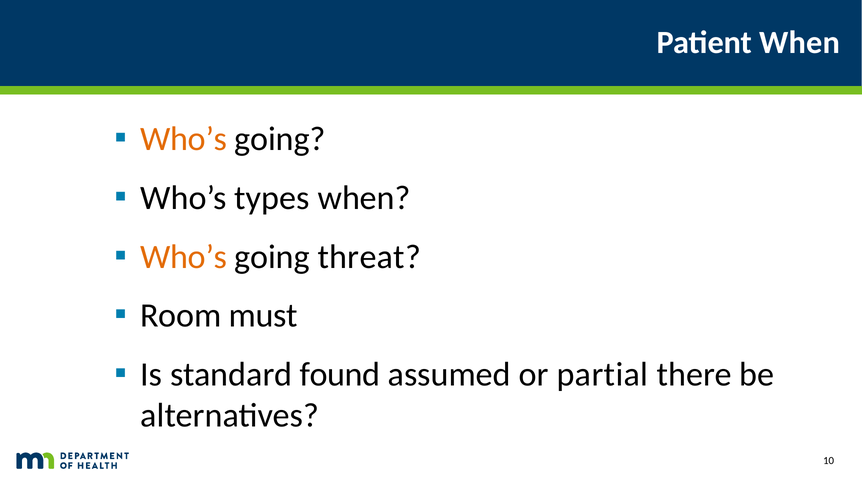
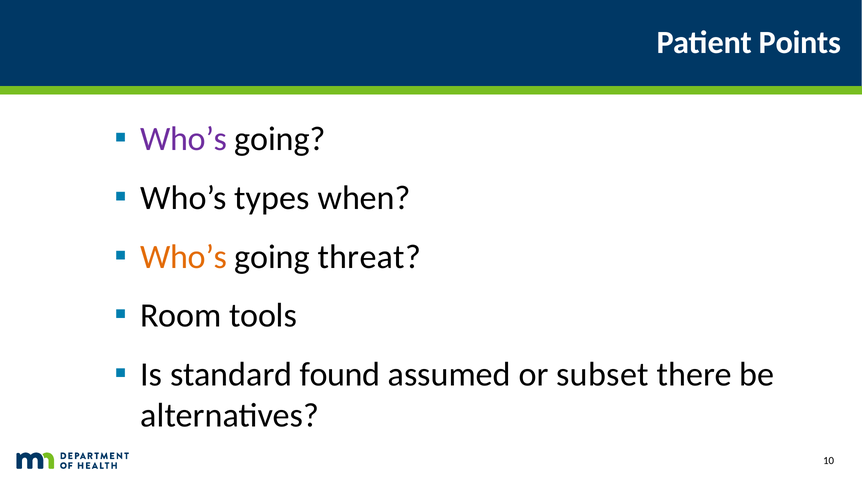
Patient When: When -> Points (800, 43)
Who’s colour: orange -> purple (184, 139)
must: must -> tools (263, 316)
partial: partial -> subset (602, 375)
